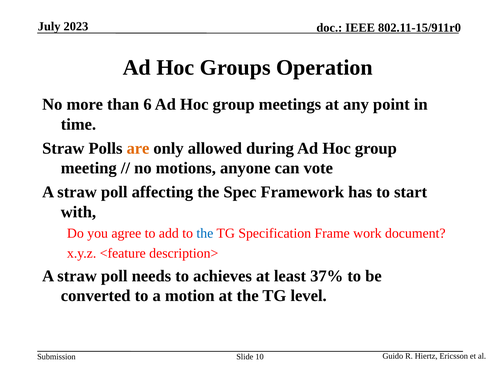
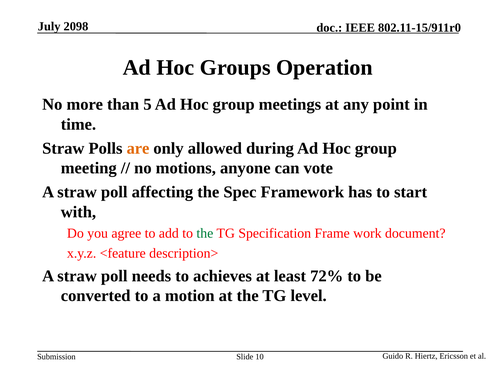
2023: 2023 -> 2098 (76, 26)
6: 6 -> 5 (147, 105)
the colour: blue -> green (205, 233)
37%: 37% -> 72% (327, 276)
